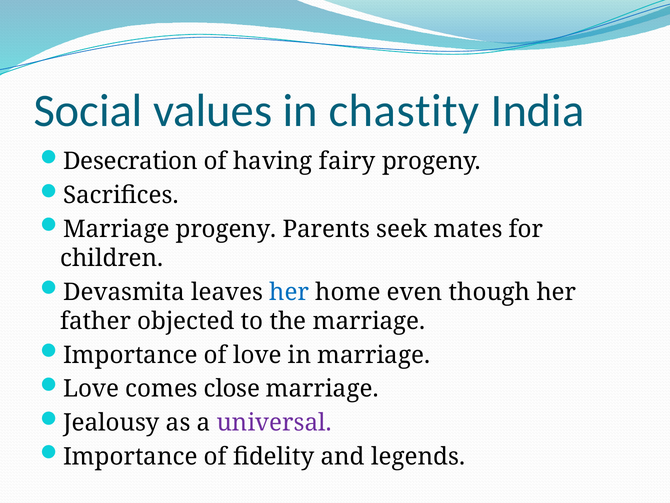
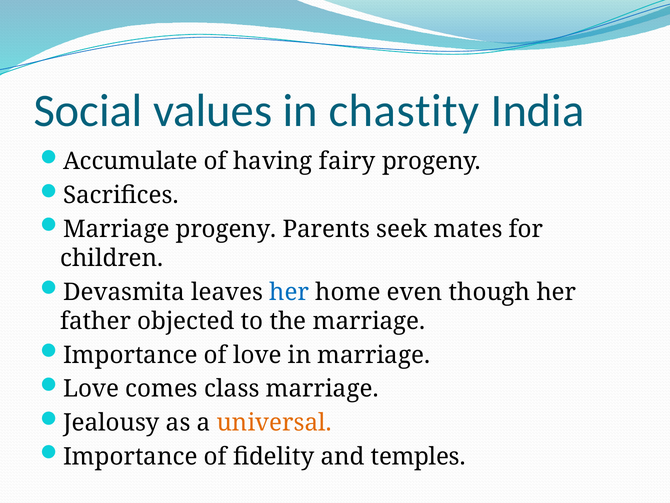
Desecration: Desecration -> Accumulate (130, 161)
close: close -> class (232, 389)
universal colour: purple -> orange (274, 422)
legends: legends -> temples (418, 456)
